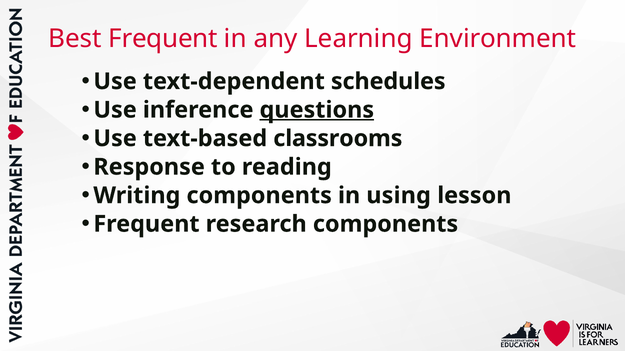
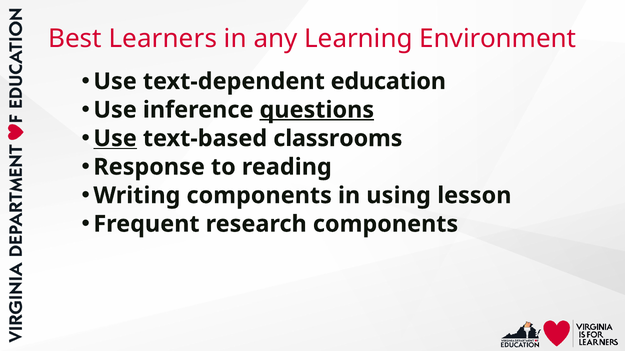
Best Frequent: Frequent -> Learners (163, 38)
schedules: schedules -> education (388, 81)
Use underline: none -> present (115, 139)
